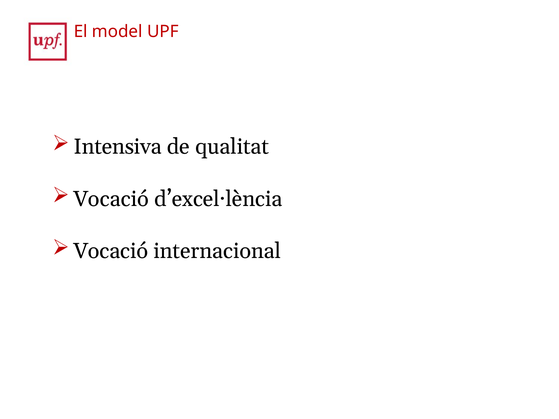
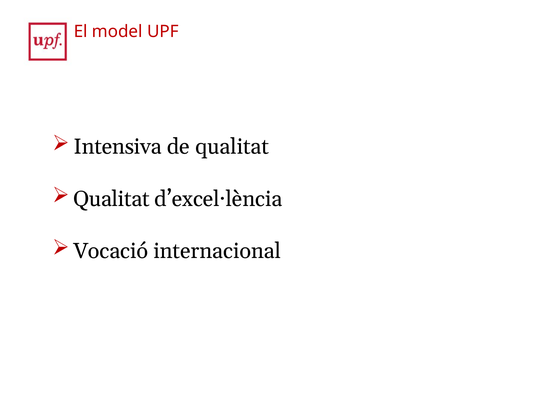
Vocació: Vocació -> Qualitat (111, 199)
